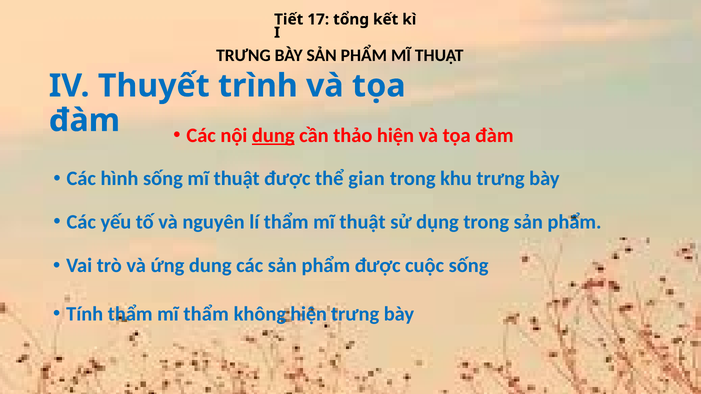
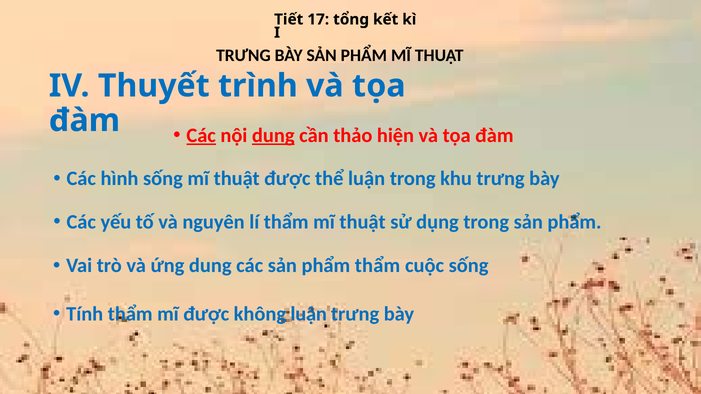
Các underline: none -> present (201, 135)
thể gian: gian -> luận (367, 179)
phẩm được: được -> thẩm (378, 266)
mĩ thẩm: thẩm -> được (206, 314)
không hiện: hiện -> luận (309, 314)
